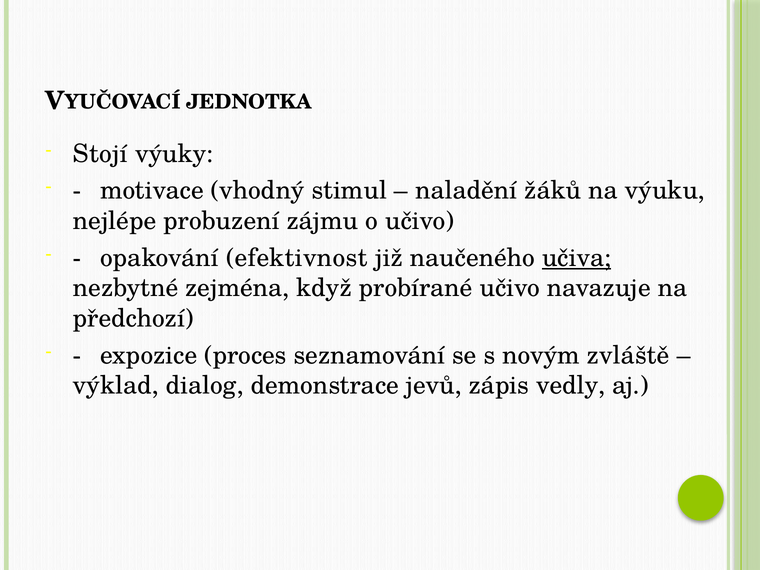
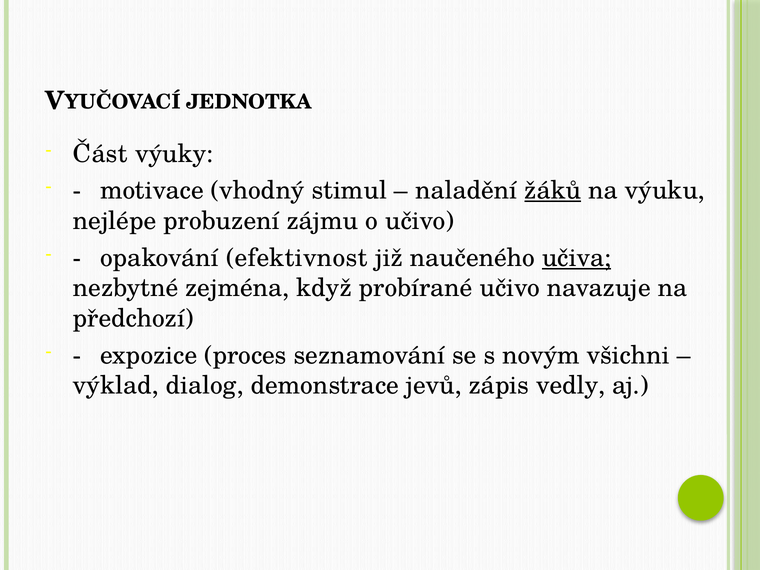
Stojí: Stojí -> Část (100, 154)
žáků underline: none -> present (553, 191)
zvláště: zvláště -> všichni (628, 355)
